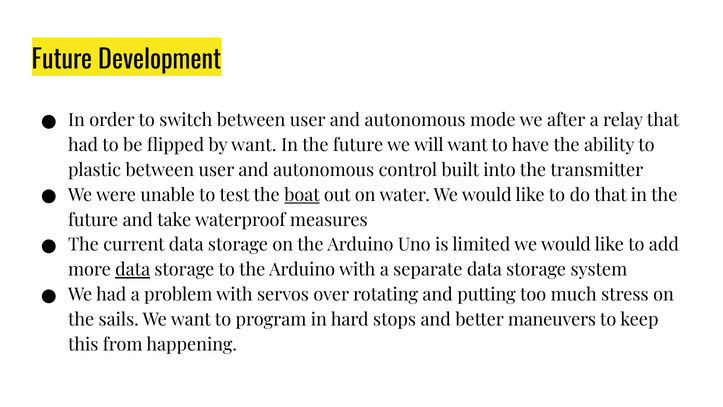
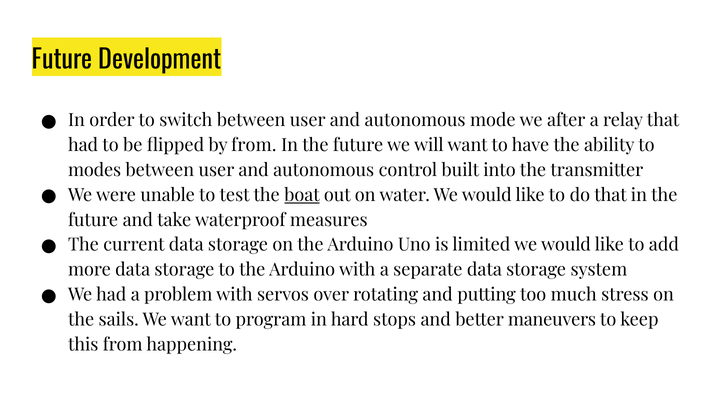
by want: want -> from (254, 145)
plastic: plastic -> modes (95, 170)
data underline: present -> none (133, 270)
